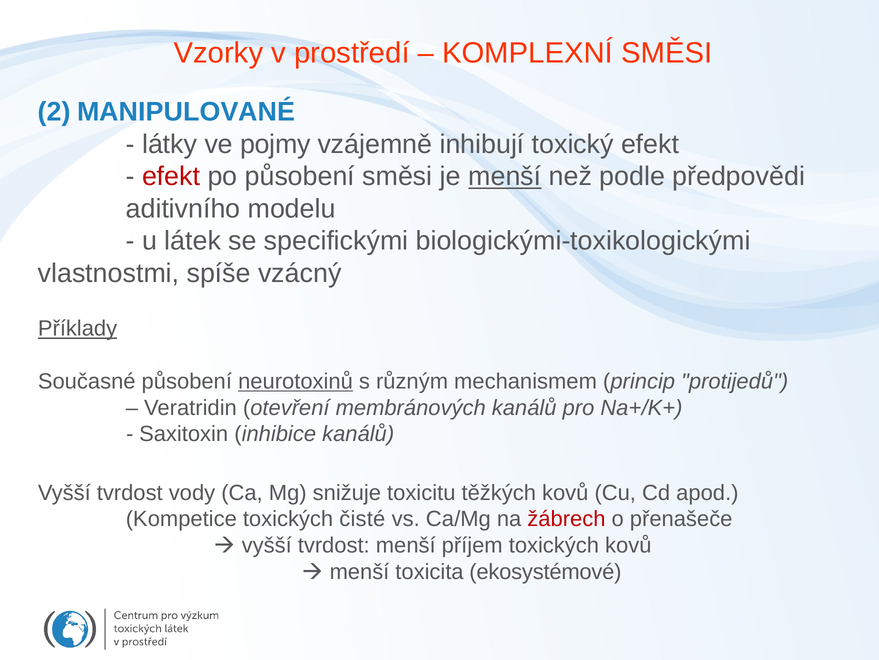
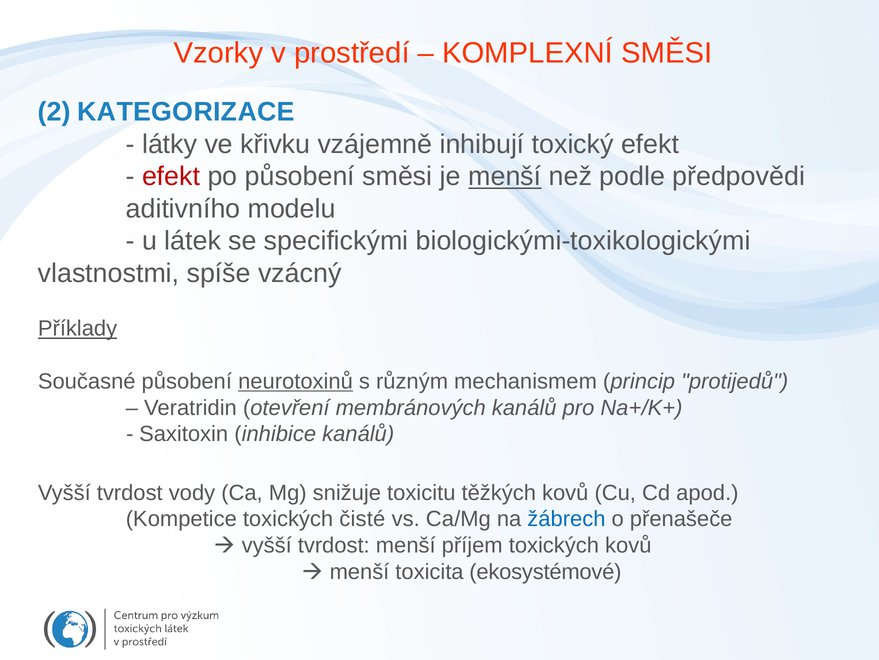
MANIPULOVANÉ: MANIPULOVANÉ -> KATEGORIZACE (186, 112)
pojmy: pojmy -> křivku (275, 144)
žábrech colour: red -> blue (566, 519)
